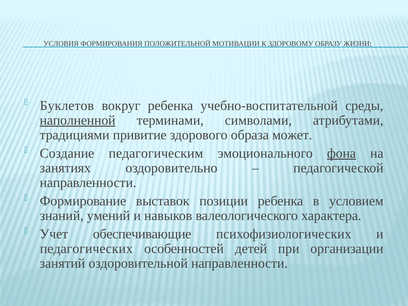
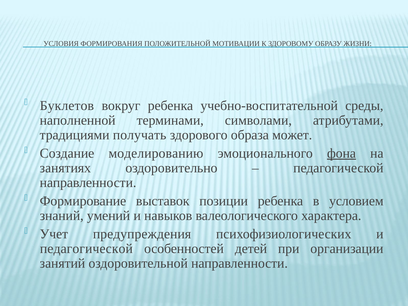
наполненной underline: present -> none (78, 120)
привитие: привитие -> получать (140, 135)
педагогическим: педагогическим -> моделированию (156, 153)
обеспечивающие: обеспечивающие -> предупреждения (142, 234)
педагогических: педагогических -> педагогической (86, 249)
